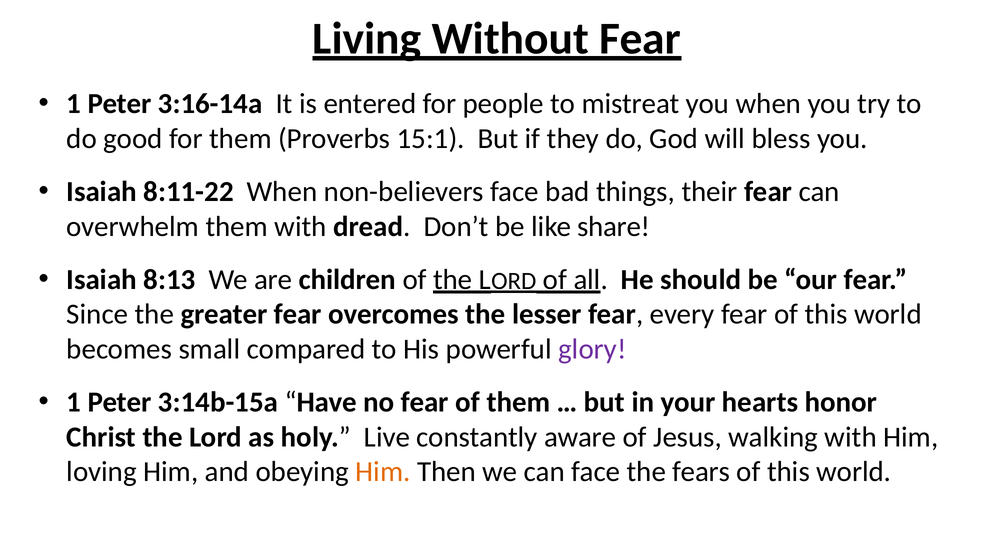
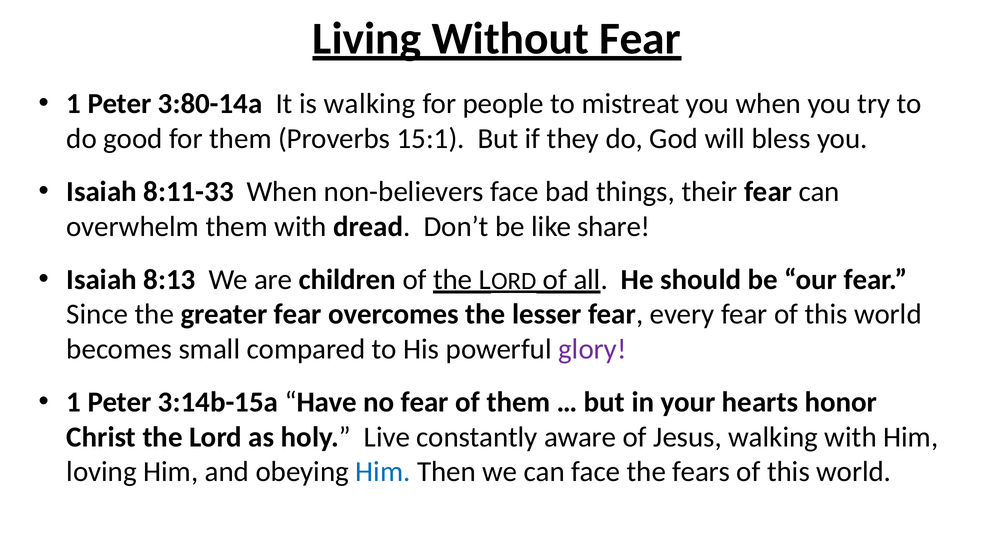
3:16-14a: 3:16-14a -> 3:80-14a (210, 104)
is entered: entered -> walking (370, 104)
8:11-22: 8:11-22 -> 8:11-33 (189, 192)
Him colour: orange -> blue (383, 472)
